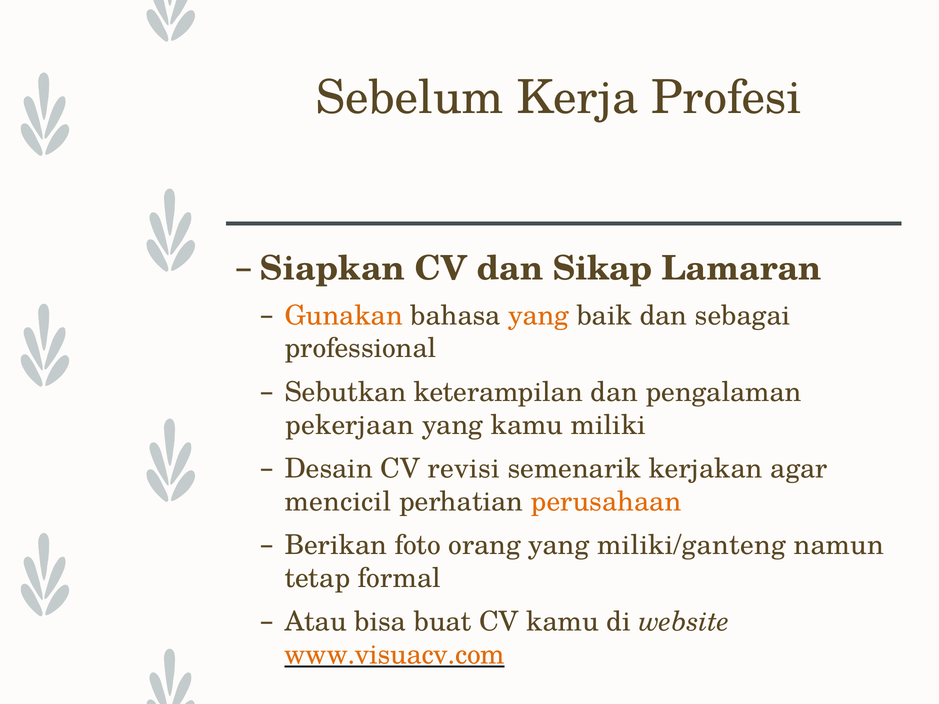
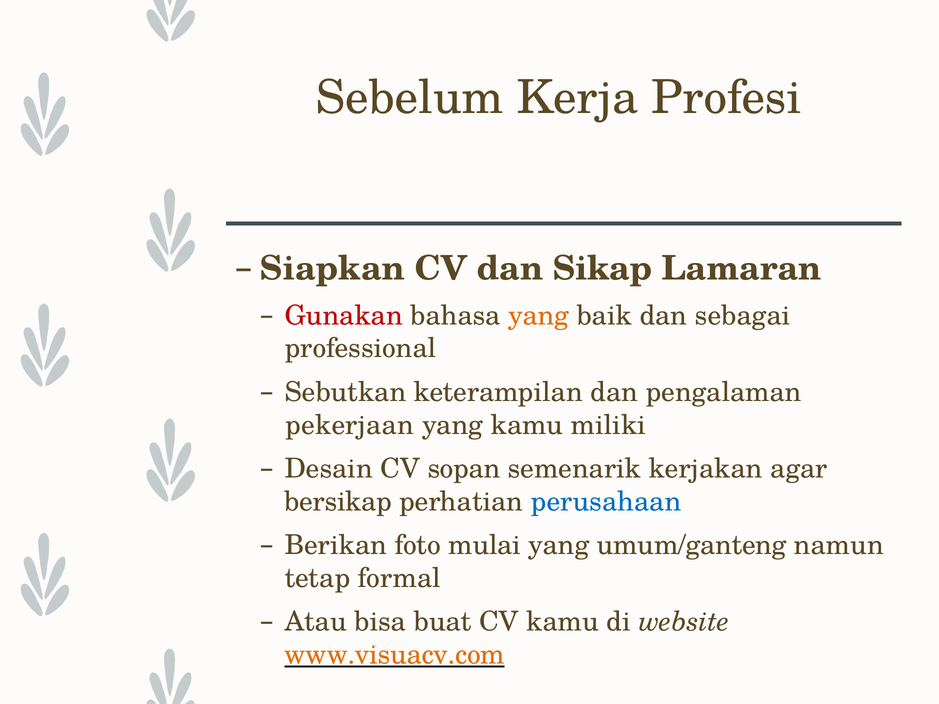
Gunakan colour: orange -> red (344, 316)
revisi: revisi -> sopan (464, 469)
mencicil: mencicil -> bersikap (338, 502)
perusahaan colour: orange -> blue (606, 502)
orang: orang -> mulai (485, 545)
miliki/ganteng: miliki/ganteng -> umum/ganteng (692, 545)
